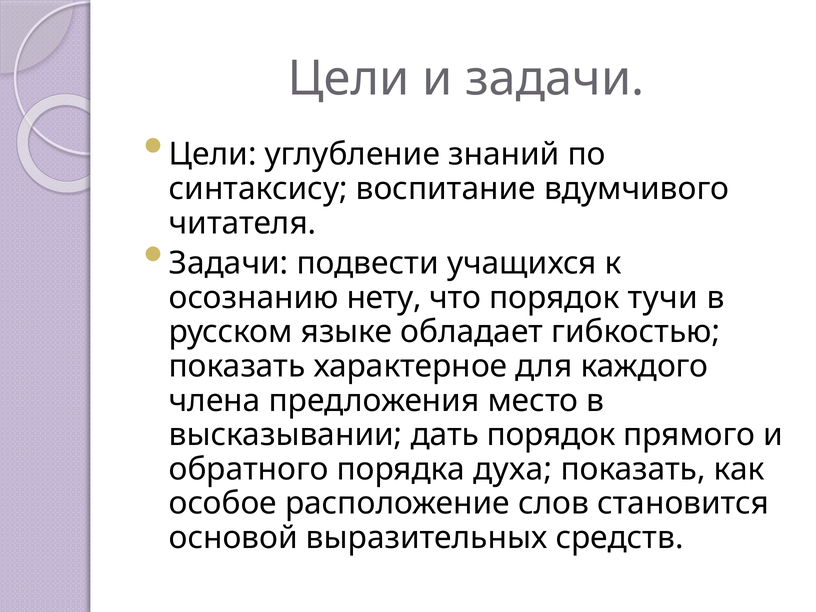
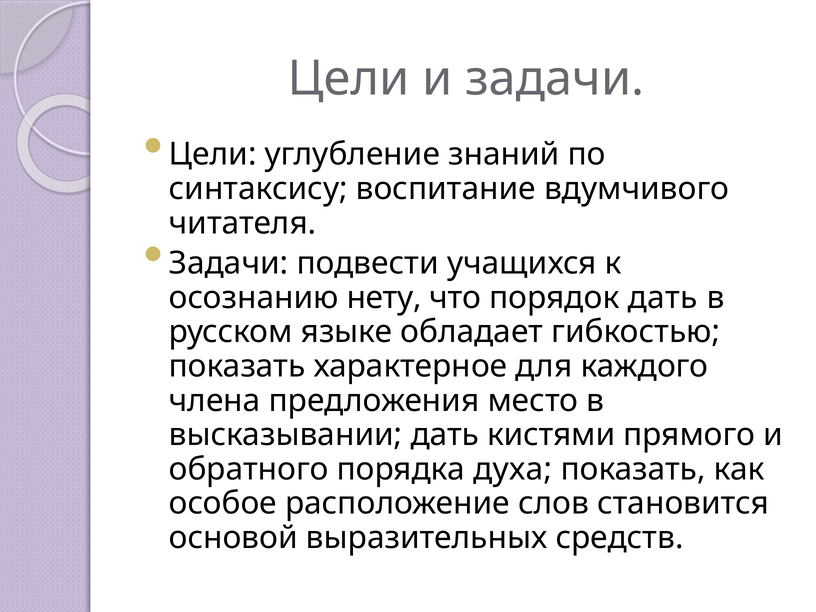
порядок тучи: тучи -> дать (663, 298)
дать порядок: порядок -> кистями (551, 435)
